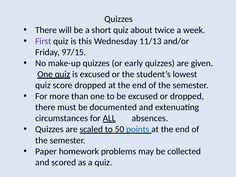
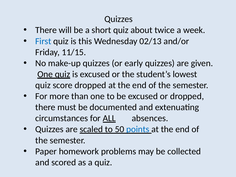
First colour: purple -> blue (43, 41)
11/13: 11/13 -> 02/13 (151, 41)
97/15: 97/15 -> 11/15 (74, 52)
